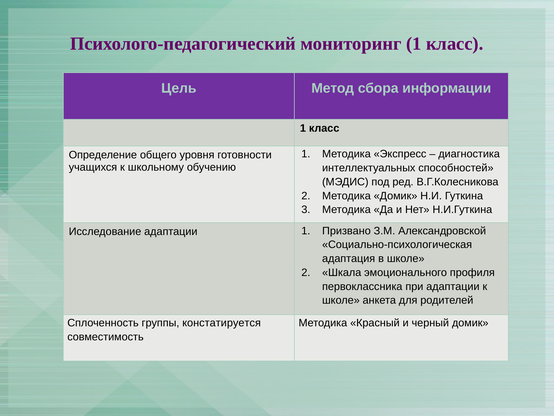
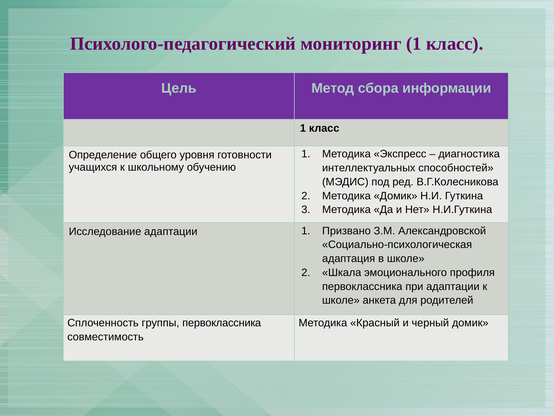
группы констатируется: констатируется -> первоклассника (222, 322)
